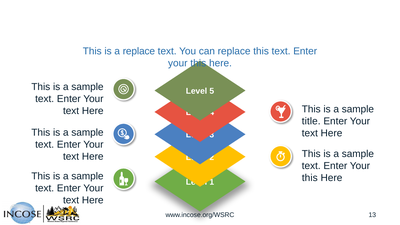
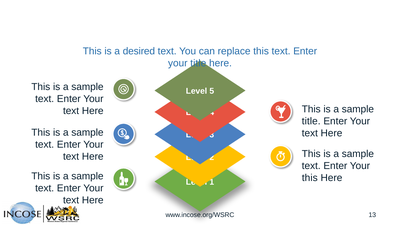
a replace: replace -> desired (139, 51)
this: this -> title (198, 63)
